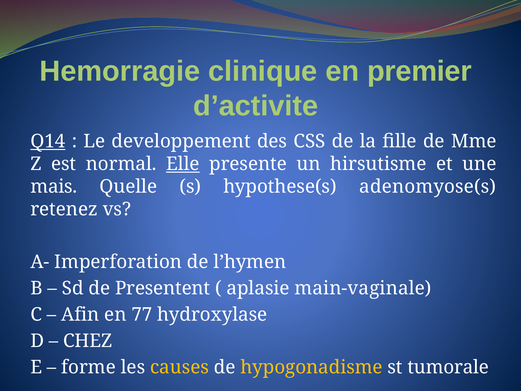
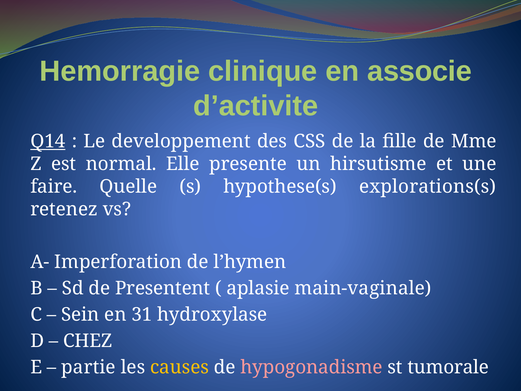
premier: premier -> associe (419, 71)
Elle underline: present -> none (183, 164)
mais: mais -> faire (54, 186)
adenomyose(s: adenomyose(s -> explorations(s (428, 186)
Afin: Afin -> Sein (80, 314)
77: 77 -> 31 (142, 314)
forme: forme -> partie (88, 367)
hypogonadisme colour: yellow -> pink (312, 367)
